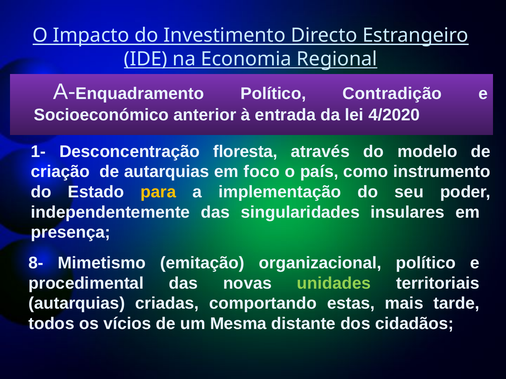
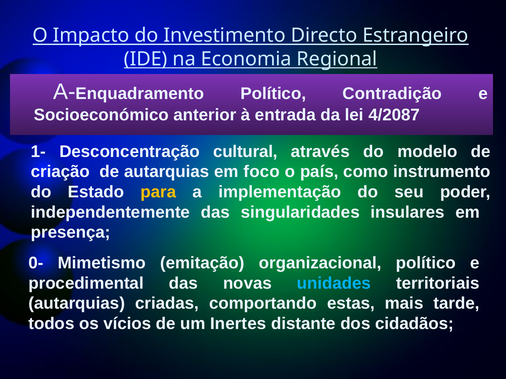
4/2020: 4/2020 -> 4/2087 (394, 115)
floresta: floresta -> cultural (245, 152)
8-: 8- -> 0- (36, 263)
unidades colour: light green -> light blue (334, 284)
Mesma: Mesma -> Inertes (238, 324)
